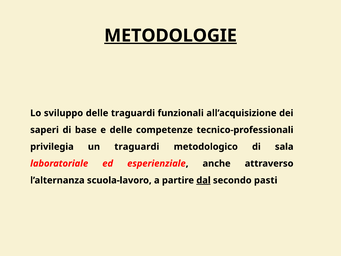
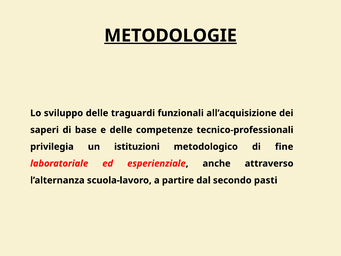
un traguardi: traguardi -> istituzioni (137, 147)
sala: sala -> fine (284, 147)
dal underline: present -> none (203, 180)
